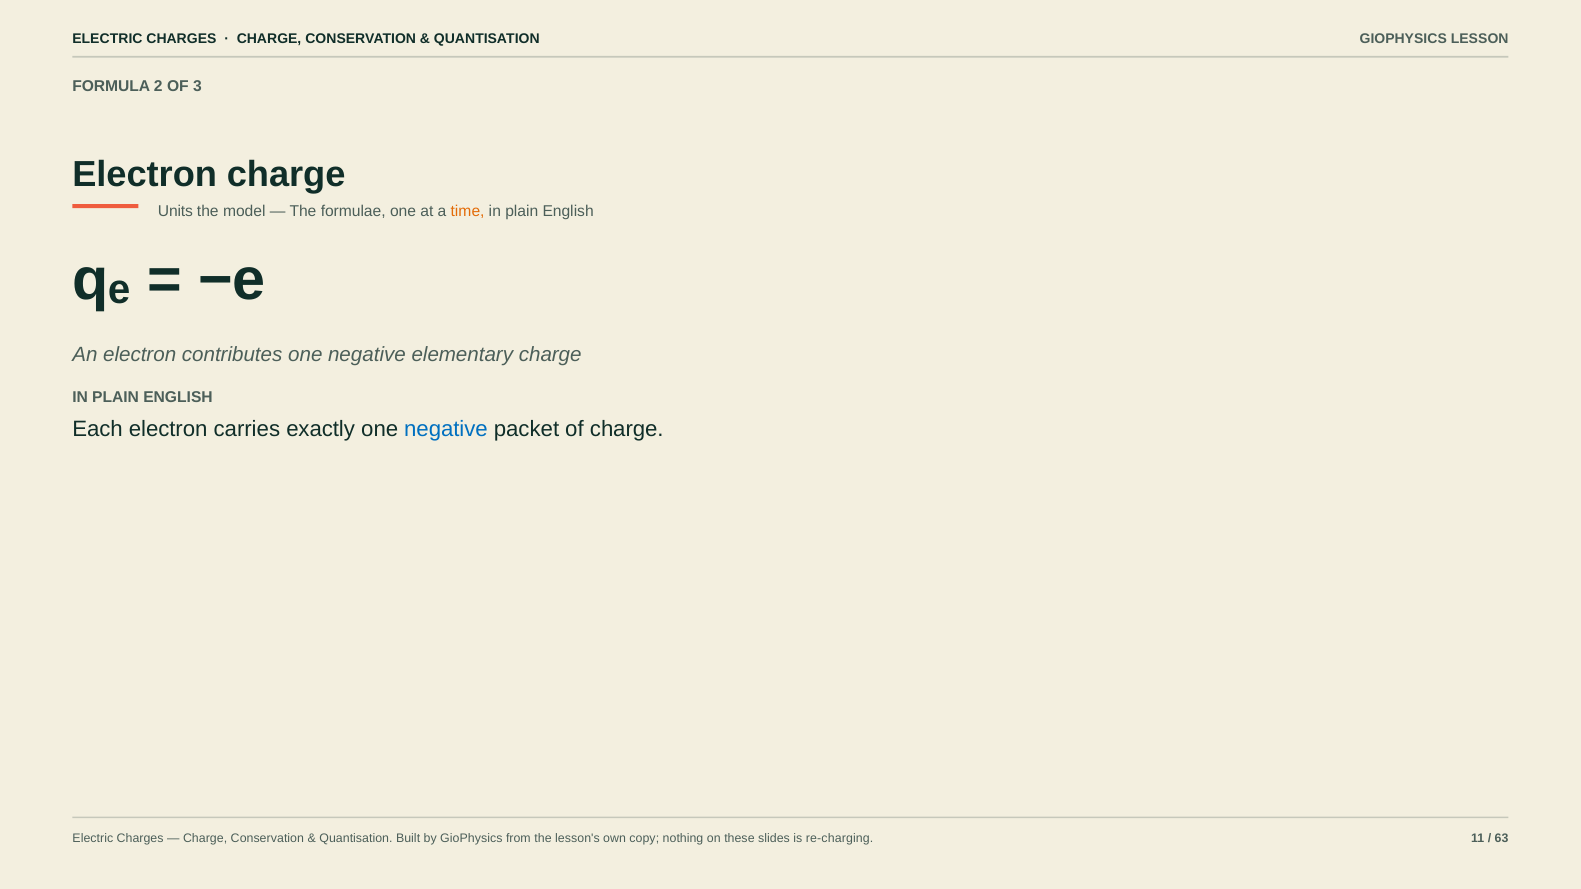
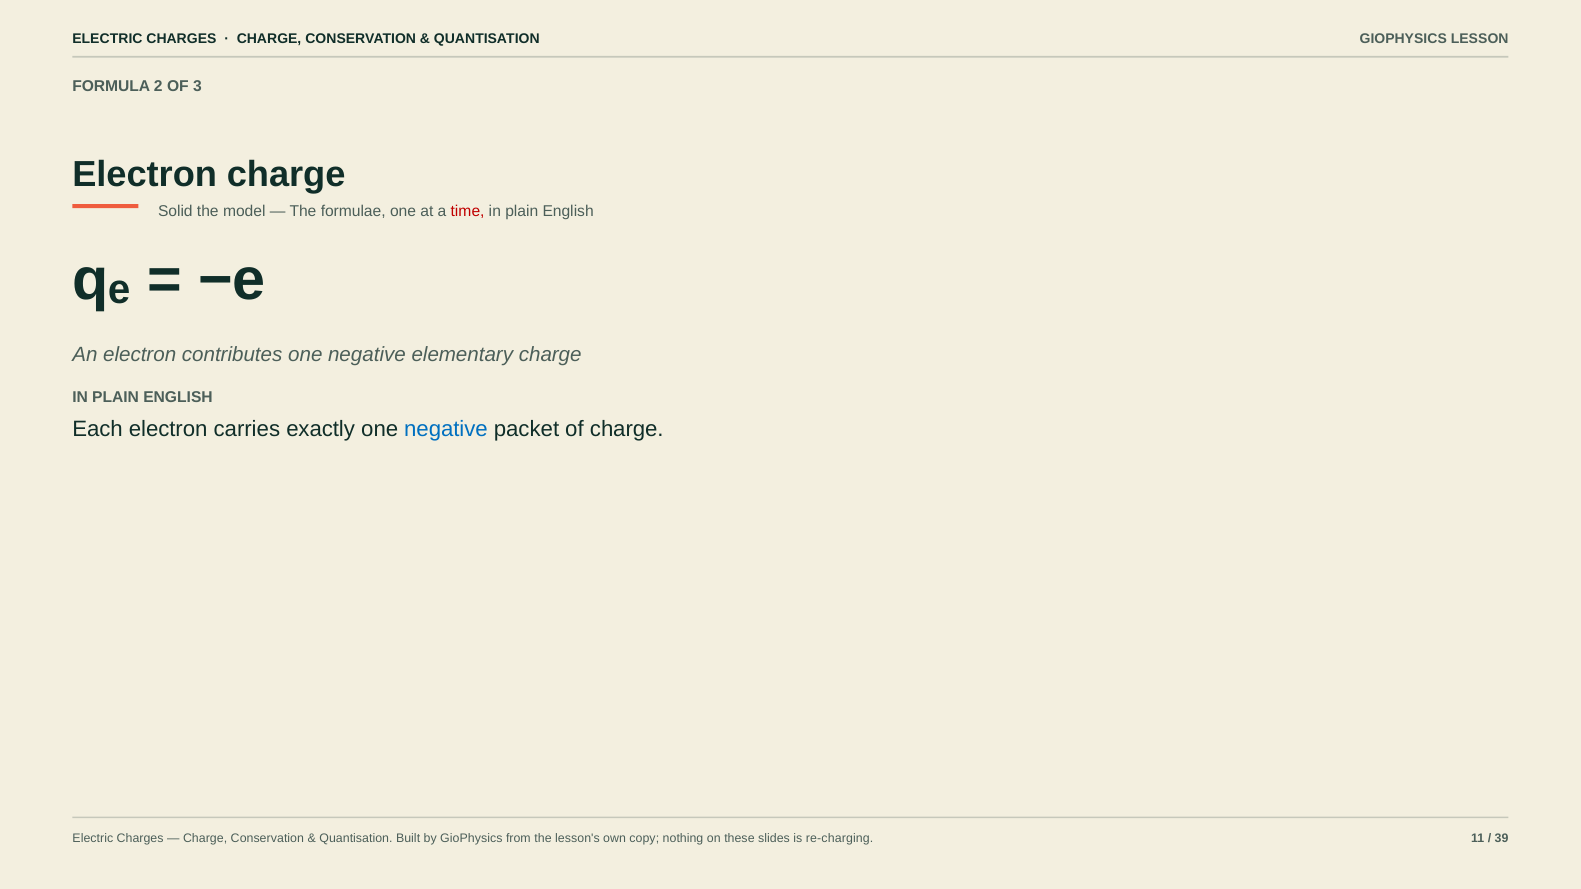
Units: Units -> Solid (175, 211)
time colour: orange -> red (468, 211)
63: 63 -> 39 (1502, 838)
